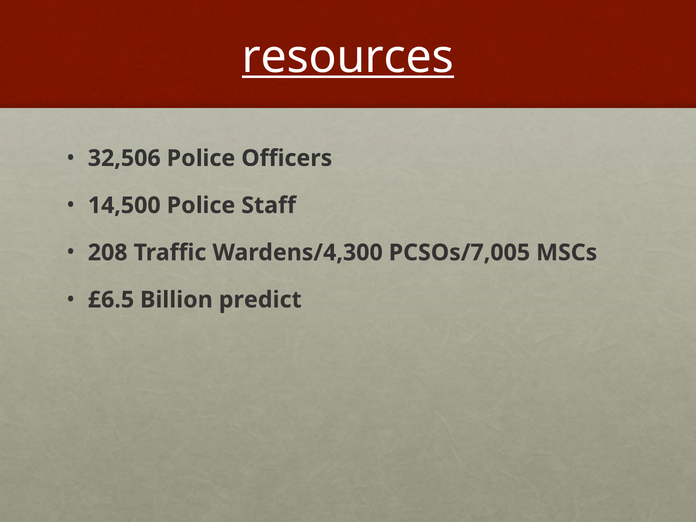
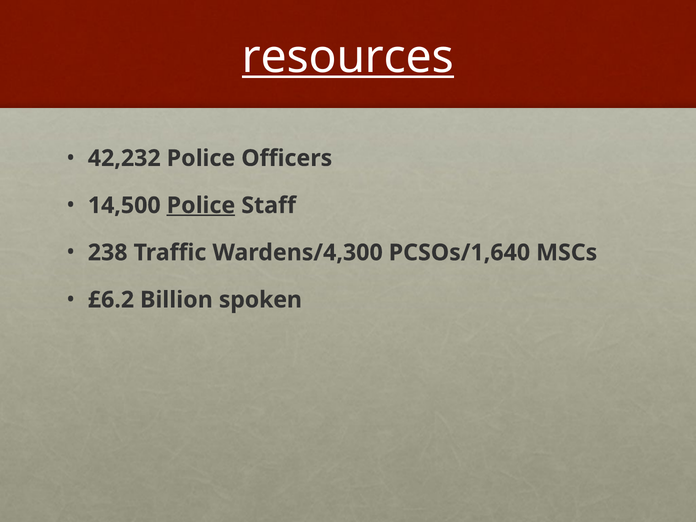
32,506: 32,506 -> 42,232 (124, 158)
Police underline: none -> present (201, 205)
208: 208 -> 238 (108, 253)
PCSOs/7,005: PCSOs/7,005 -> PCSOs/1,640 (459, 253)
£6.5: £6.5 -> £6.2 (111, 300)
predict: predict -> spoken (260, 300)
